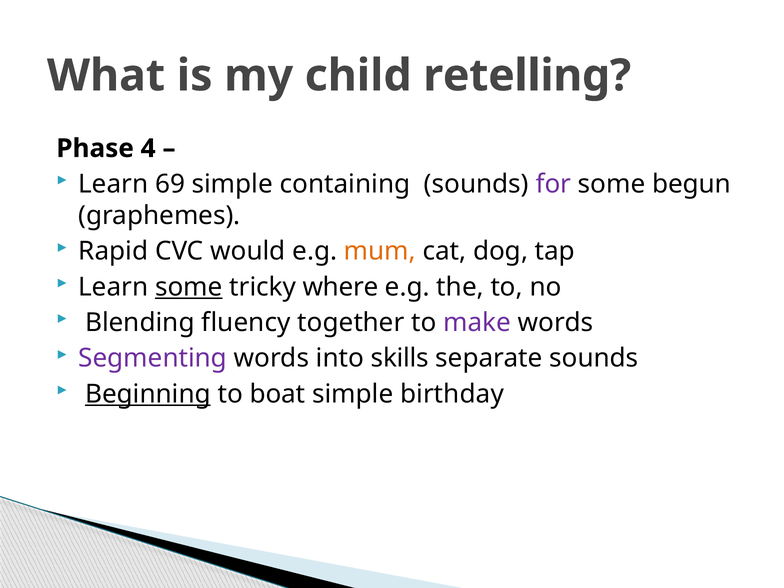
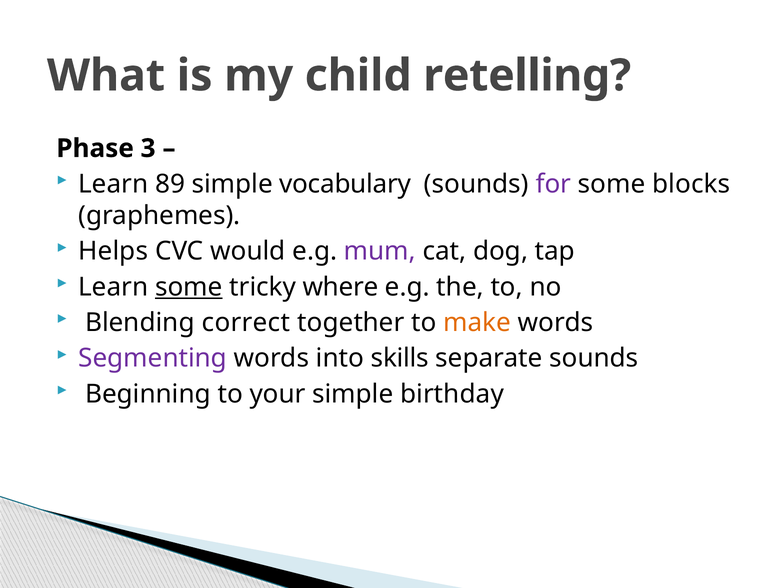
4: 4 -> 3 (148, 148)
69: 69 -> 89 (170, 184)
containing: containing -> vocabulary (345, 184)
begun: begun -> blocks (691, 184)
Rapid: Rapid -> Helps (113, 251)
mum colour: orange -> purple (380, 251)
fluency: fluency -> correct (246, 323)
make colour: purple -> orange (477, 323)
Beginning underline: present -> none (148, 394)
boat: boat -> your (278, 394)
